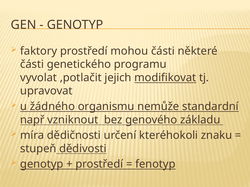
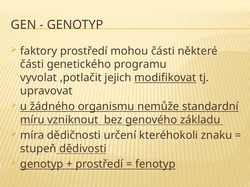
např: např -> míru (32, 120)
